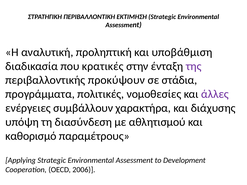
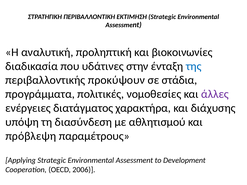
υποβάθμιση: υποβάθμιση -> βιοκοινωνίες (182, 52)
κρατικές: κρατικές -> υδάτινες (103, 66)
της colour: purple -> blue (194, 66)
συμβάλλουν: συμβάλλουν -> διατάγματος (83, 108)
καθορισμό: καθορισμό -> πρόβλεψη (31, 136)
